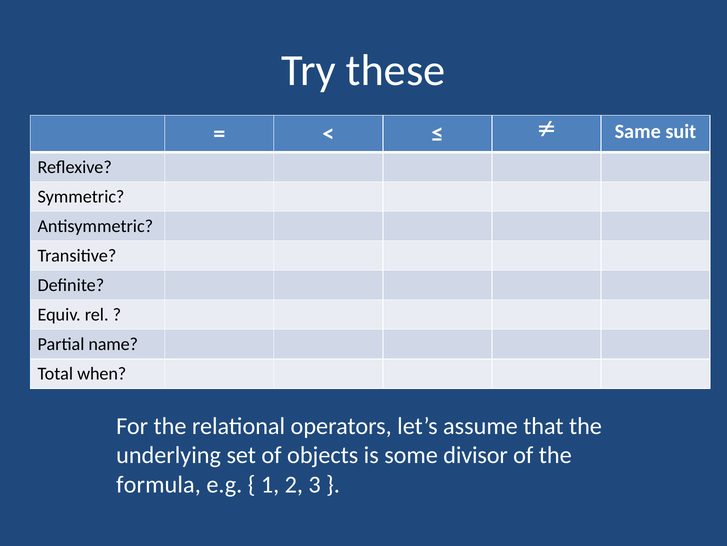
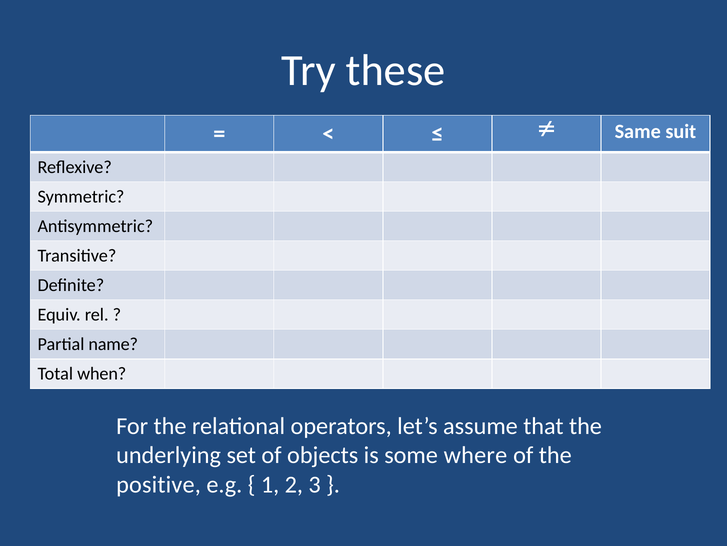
divisor: divisor -> where (475, 455)
formula: formula -> positive (158, 484)
